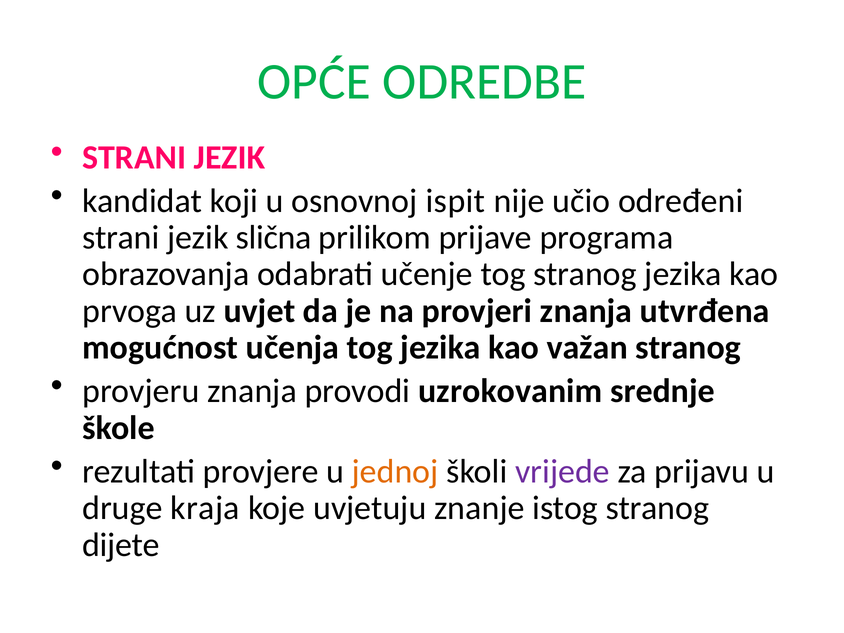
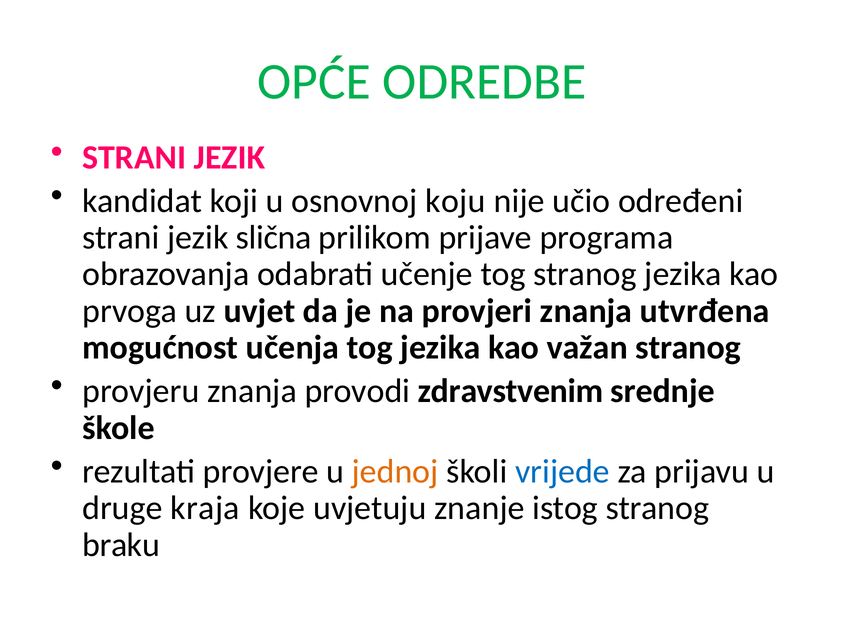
ispit: ispit -> koju (455, 201)
uzrokovanim: uzrokovanim -> zdravstvenim (511, 391)
vrijede colour: purple -> blue (562, 471)
dijete: dijete -> braku (121, 545)
